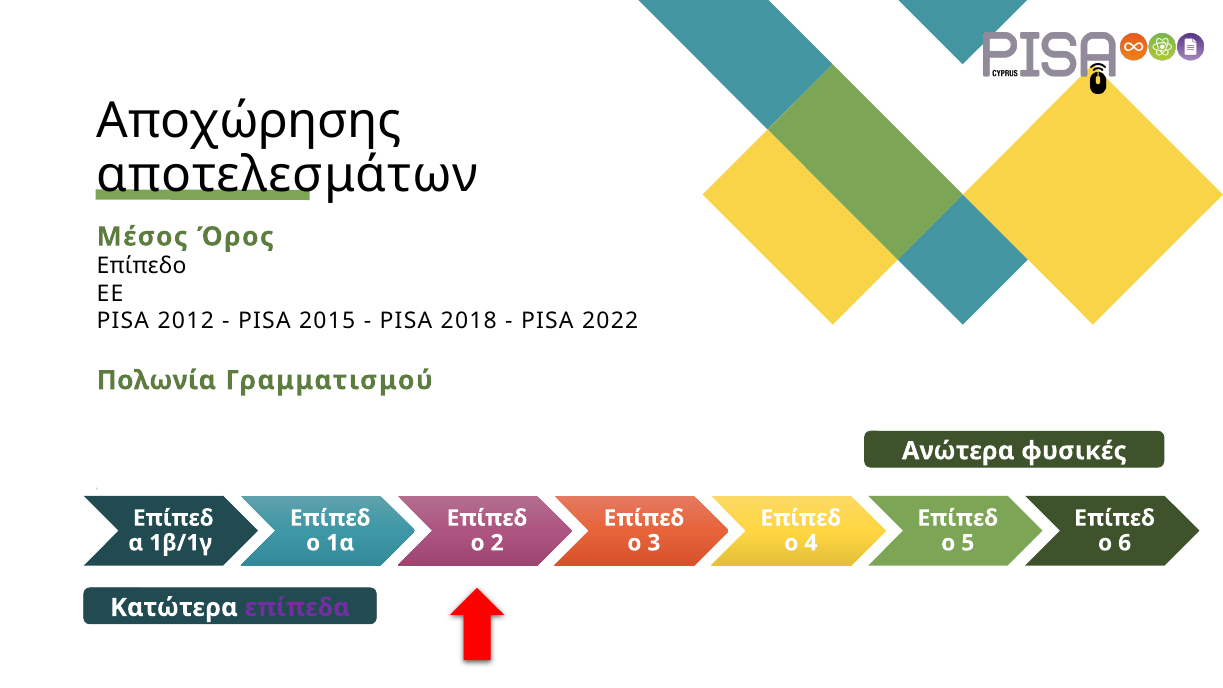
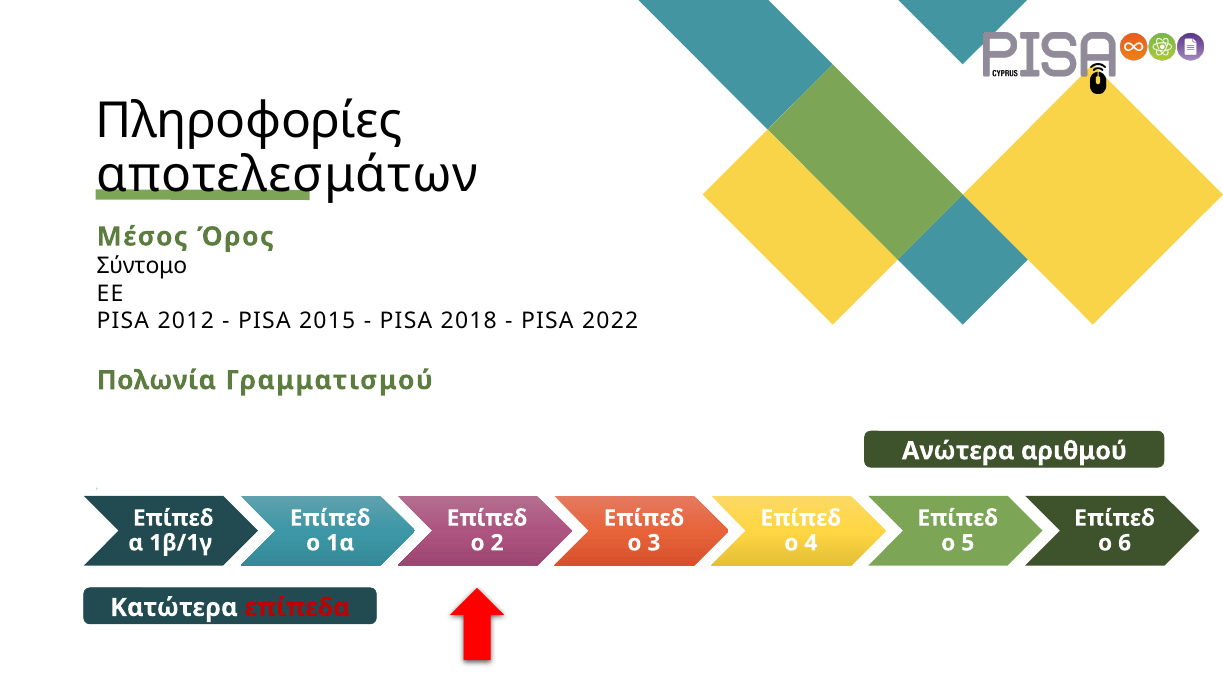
Αποχώρησης: Αποχώρησης -> Πληροφορίες (249, 121)
Επίπεδο: Επίπεδο -> Σύντομο (142, 266)
φυσικές: φυσικές -> αριθμού (1074, 451)
επίπεδα colour: purple -> red (297, 608)
